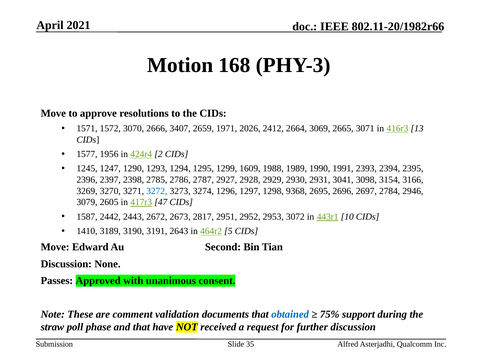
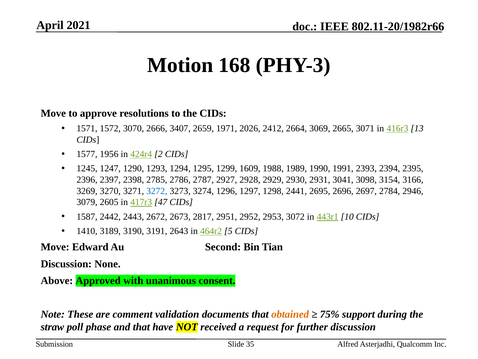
9368: 9368 -> 2441 (296, 191)
Passes: Passes -> Above (57, 280)
obtained colour: blue -> orange (290, 314)
